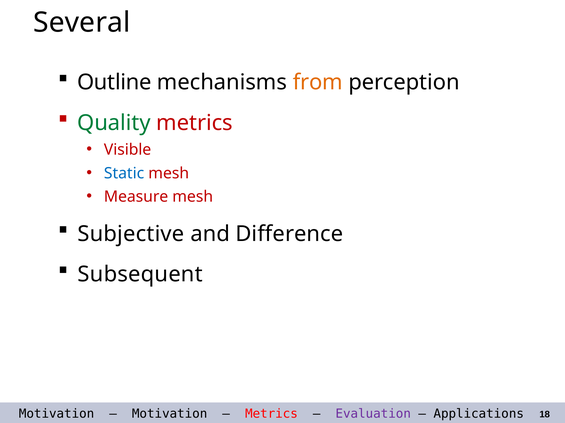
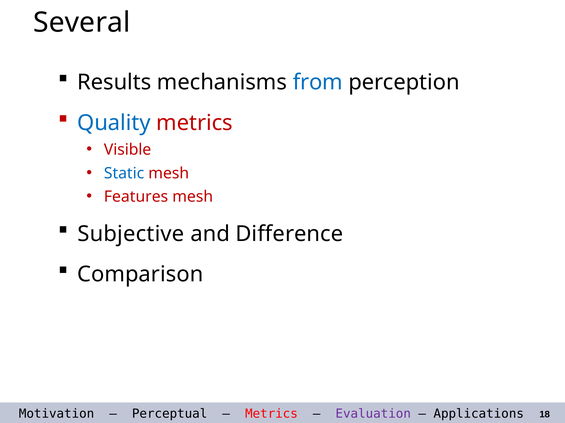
Outline: Outline -> Results (114, 83)
from colour: orange -> blue (318, 83)
Quality colour: green -> blue (114, 123)
Measure: Measure -> Features (136, 197)
Subsequent: Subsequent -> Comparison (140, 275)
Motivation: Motivation -> Perceptual (170, 414)
